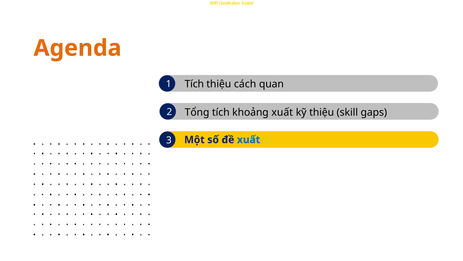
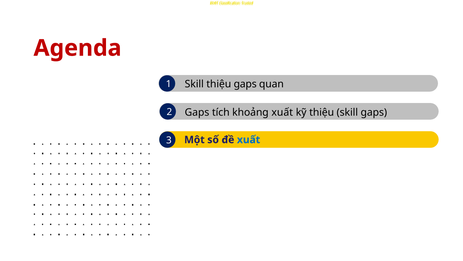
Agenda colour: orange -> red (78, 48)
1 Tích: Tích -> Skill (194, 84)
thiệu cách: cách -> gaps (245, 84)
Tổng: Tổng -> Gaps (197, 112)
